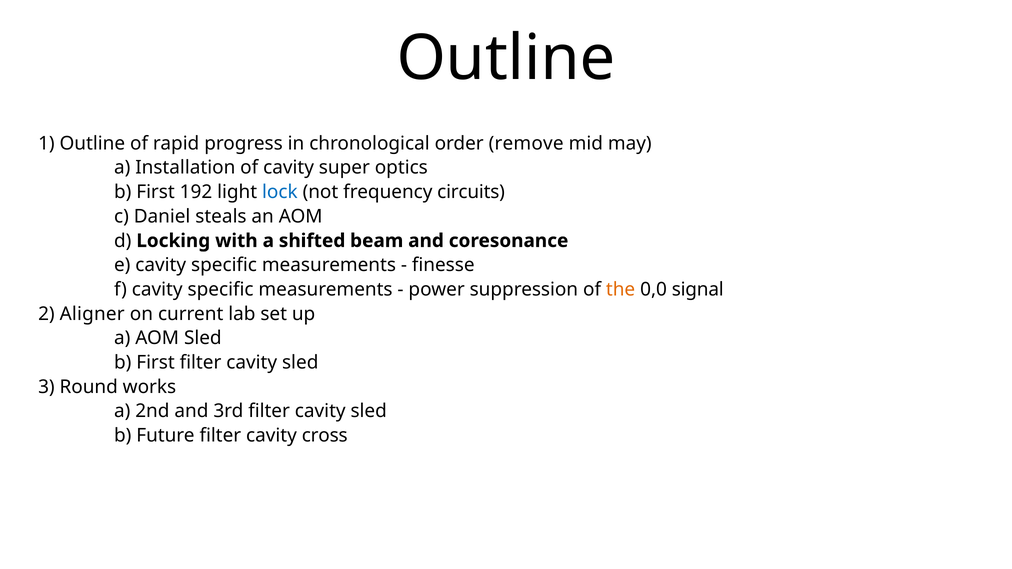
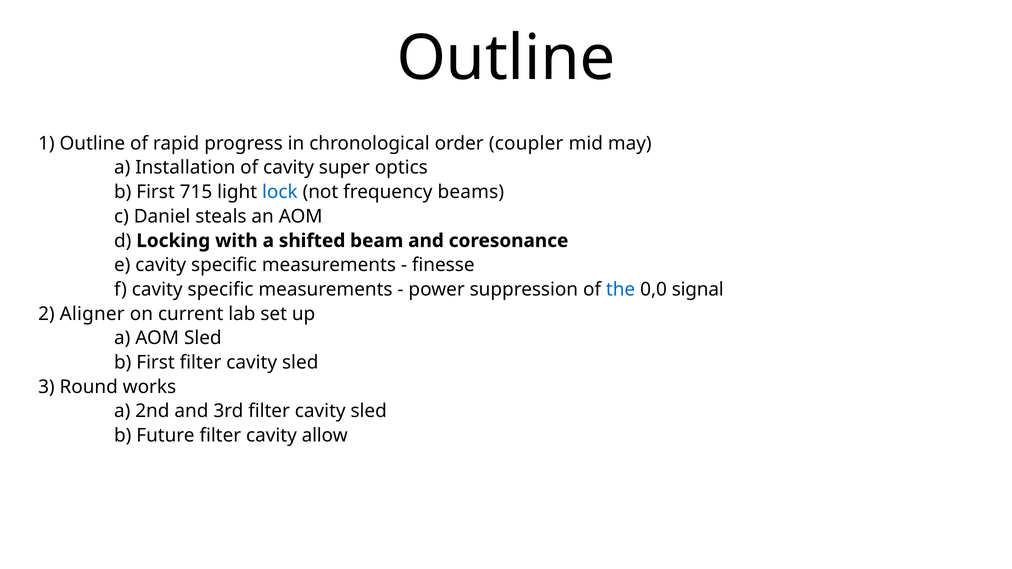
remove: remove -> coupler (526, 143)
192: 192 -> 715 (196, 192)
circuits: circuits -> beams (471, 192)
the colour: orange -> blue (621, 290)
cross: cross -> allow (325, 436)
